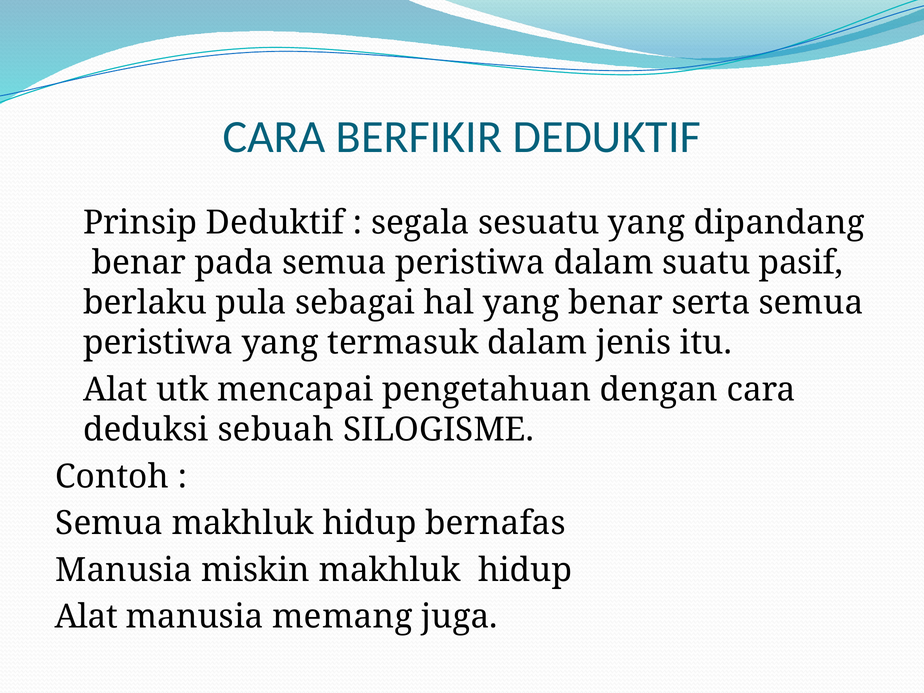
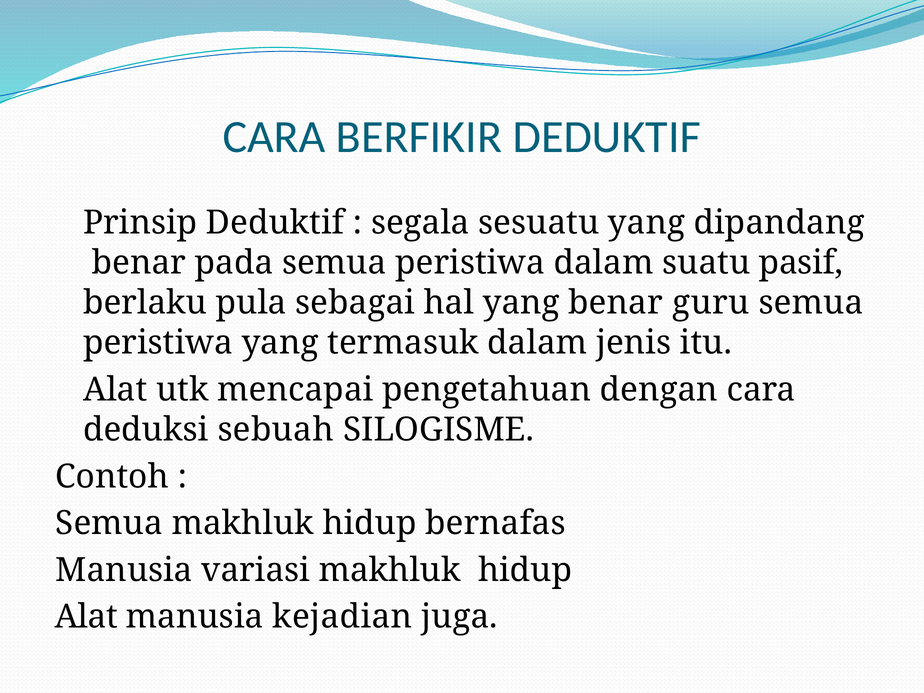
serta: serta -> guru (711, 303)
miskin: miskin -> variasi (256, 570)
memang: memang -> kejadian (342, 617)
